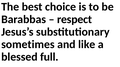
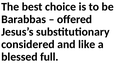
respect: respect -> offered (74, 19)
sometimes: sometimes -> considered (28, 45)
